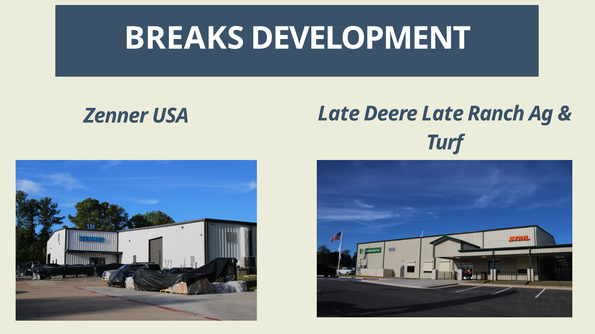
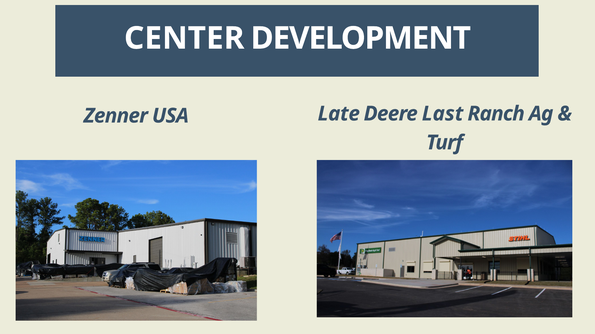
BREAKS: BREAKS -> CENTER (184, 38)
Deere Late: Late -> Last (443, 114)
